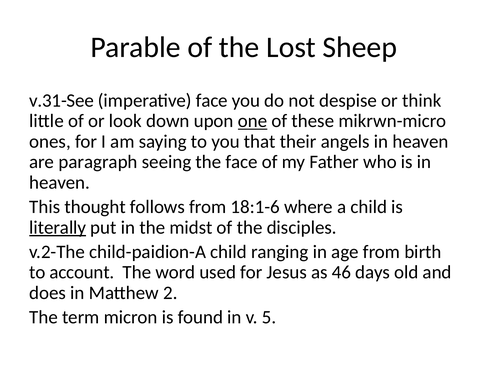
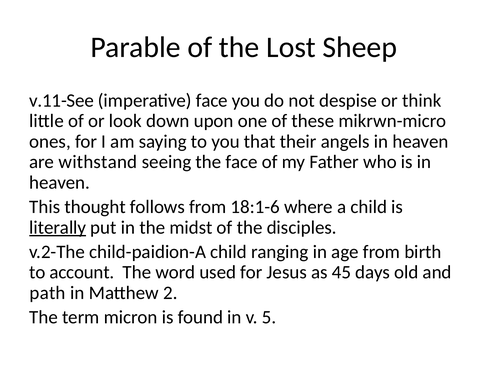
v.31-See: v.31-See -> v.11-See (62, 101)
one underline: present -> none (253, 121)
paragraph: paragraph -> withstand (98, 162)
46: 46 -> 45 (341, 272)
does: does -> path (48, 293)
